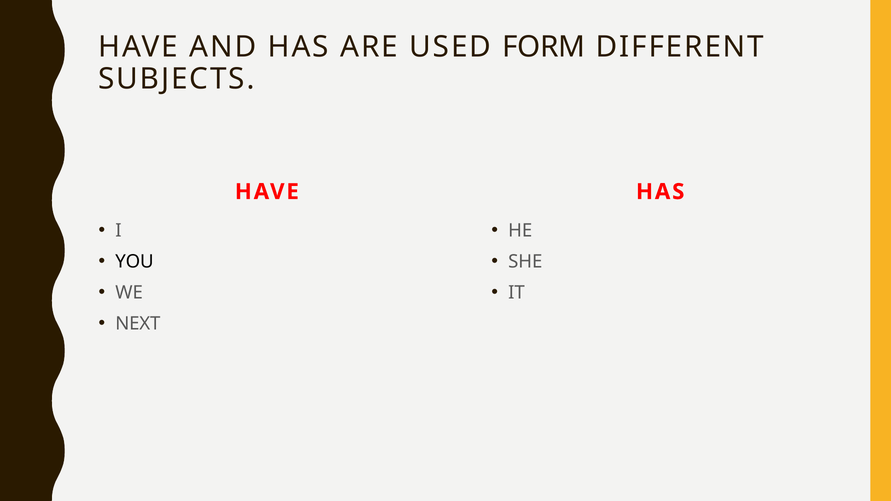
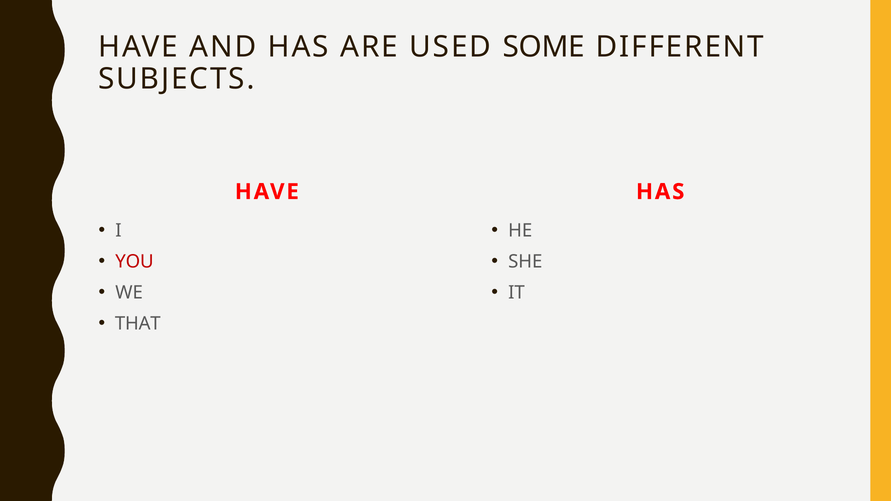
FORM: FORM -> SOME (544, 47)
YOU colour: black -> red (134, 262)
NEXT: NEXT -> THAT (138, 324)
